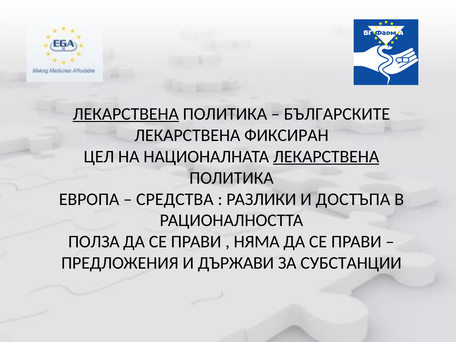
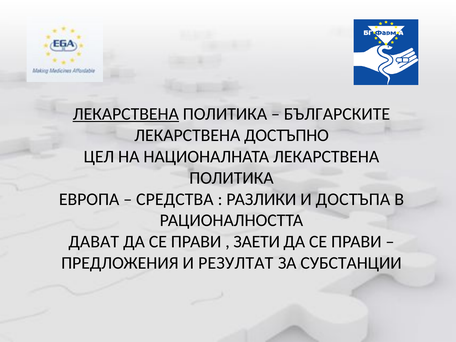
ФИКСИРАН: ФИКСИРАН -> ДОСТЪПНО (287, 135)
ЛЕКАРСТВЕНА underline: present -> none (326, 157)
ПОЛЗА: ПОЛЗА -> ДАВАТ (94, 242)
НЯМА: НЯМА -> ЗАЕТИ (257, 242)
ДЪРЖАВИ: ДЪРЖАВИ -> РЕЗУЛТАТ (236, 263)
